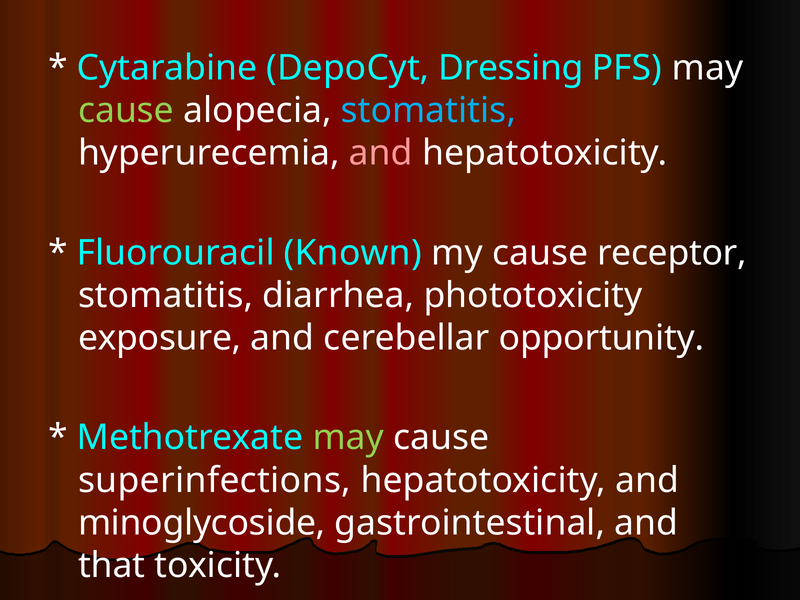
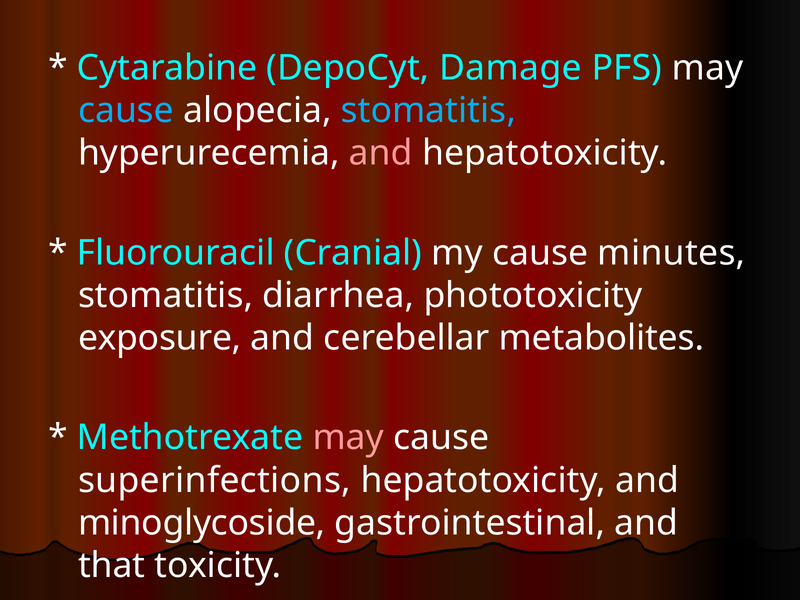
Dressing: Dressing -> Damage (511, 68)
cause colour: light green -> light blue (126, 111)
Known: Known -> Cranial (353, 253)
receptor: receptor -> minutes (671, 253)
opportunity: opportunity -> metabolites (601, 338)
may colour: light green -> pink (348, 438)
